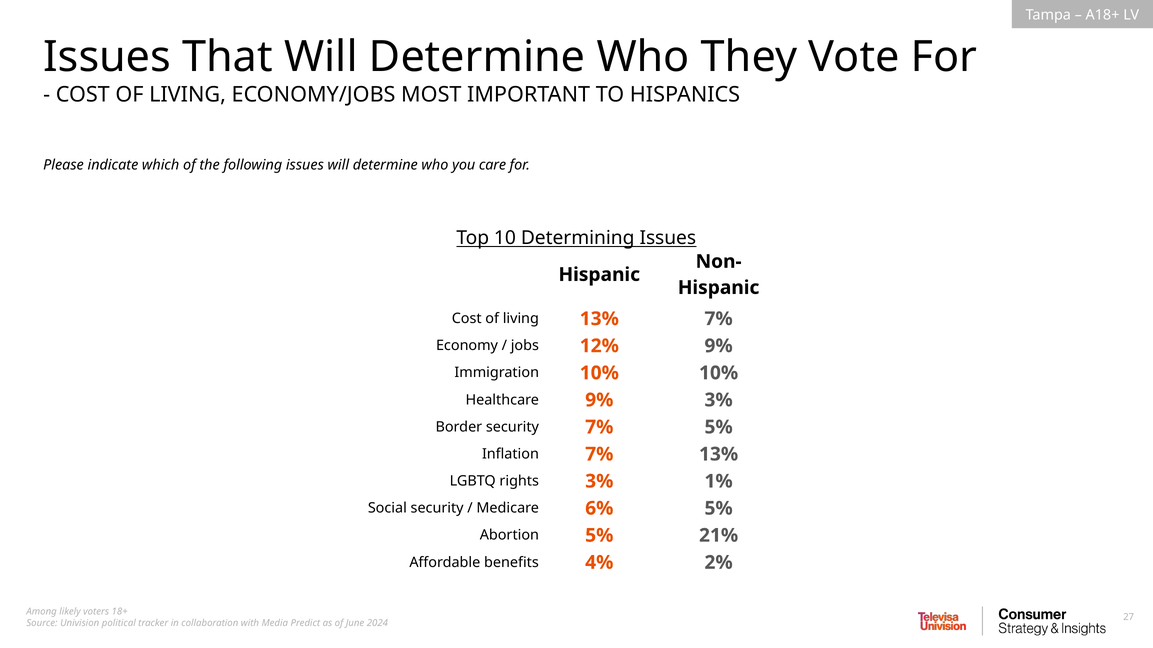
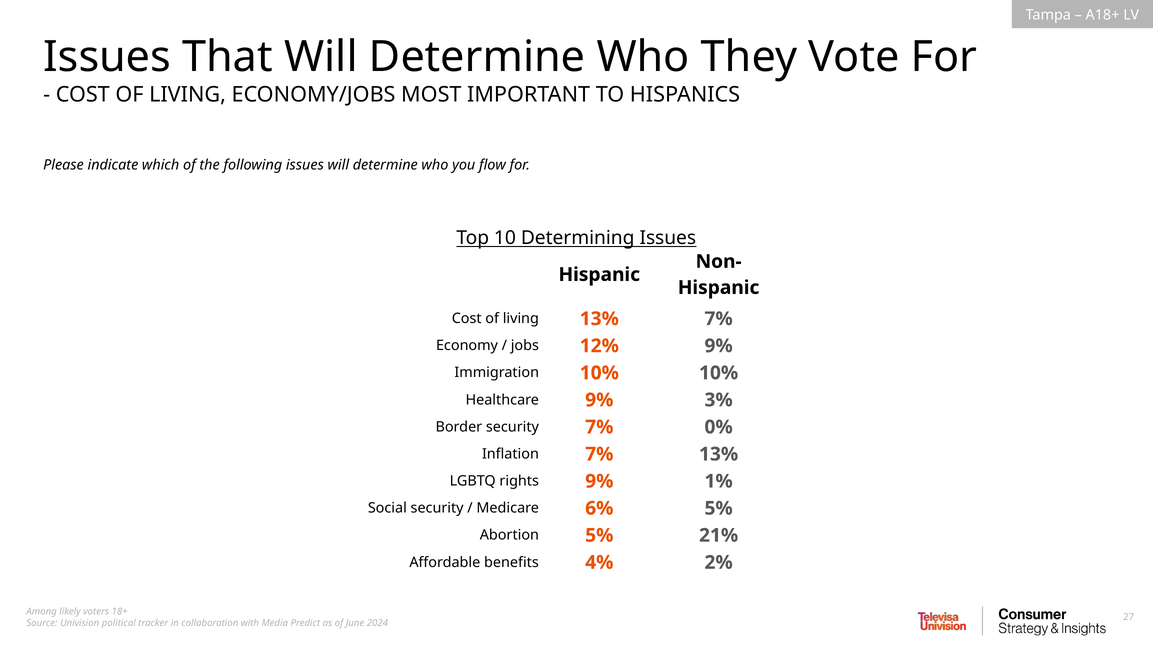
care: care -> flow (492, 165)
7% 5%: 5% -> 0% (719, 427)
rights 3%: 3% -> 9% (599, 482)
